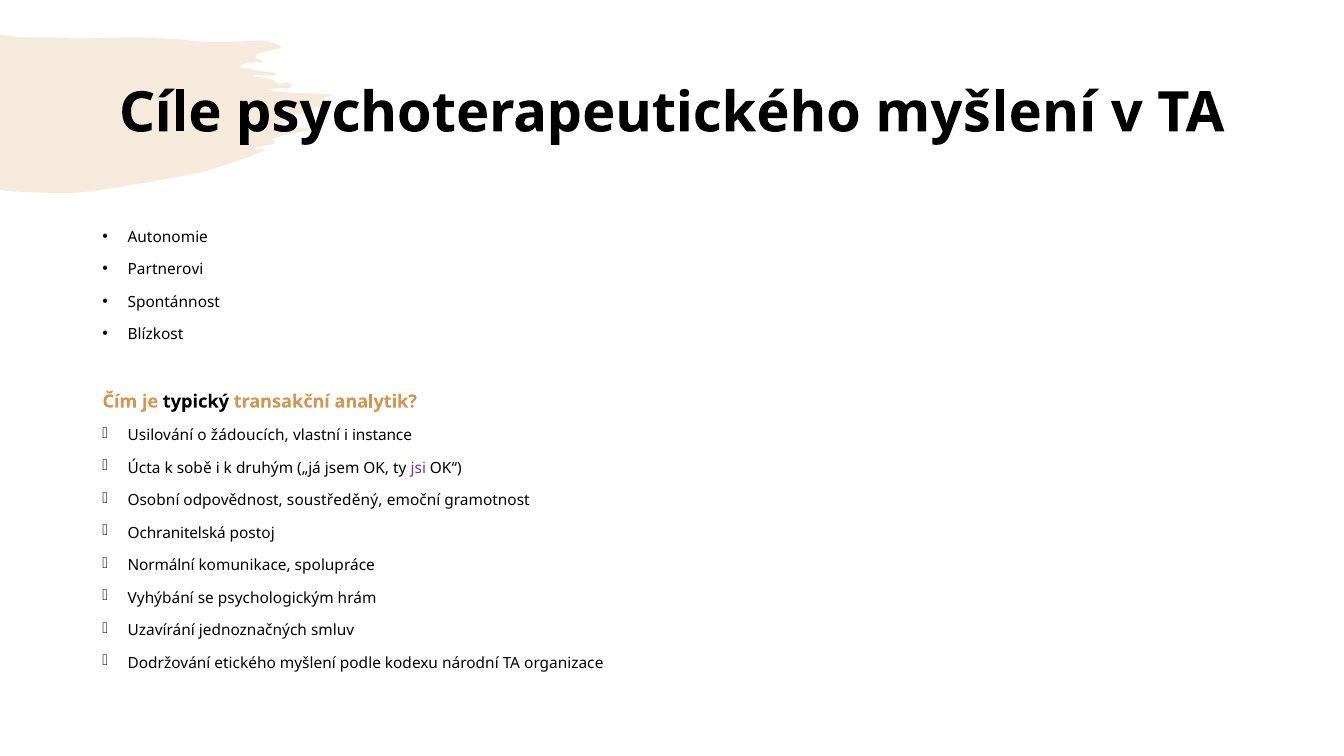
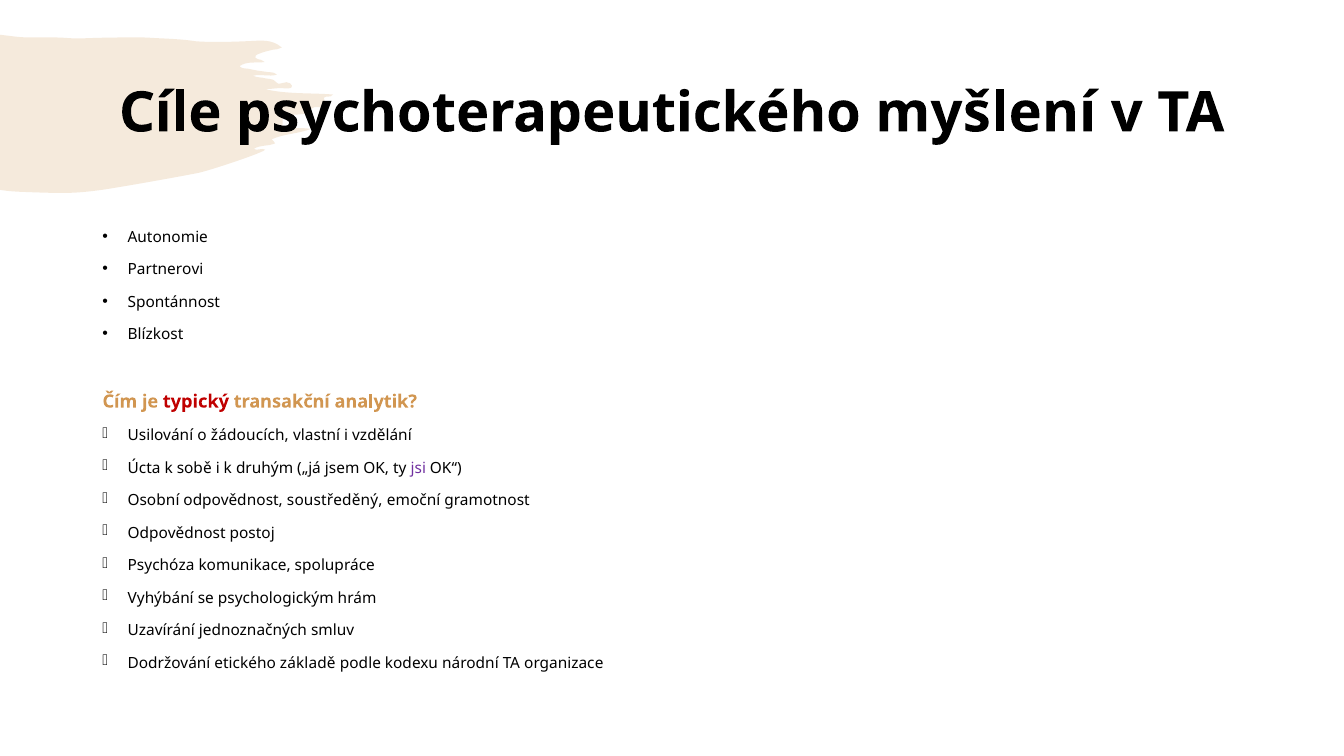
typický colour: black -> red (196, 402)
instance: instance -> vzdělání (382, 435)
Ochranitelská: Ochranitelská -> Odpovědnost (177, 533)
Normální: Normální -> Psychóza (161, 566)
etického myšlení: myšlení -> základě (308, 663)
